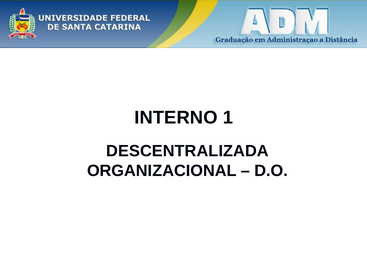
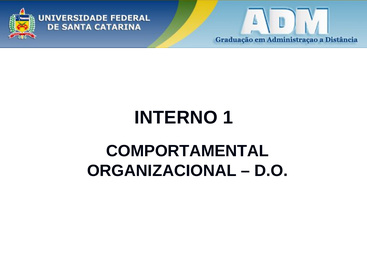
DESCENTRALIZADA: DESCENTRALIZADA -> COMPORTAMENTAL (188, 151)
